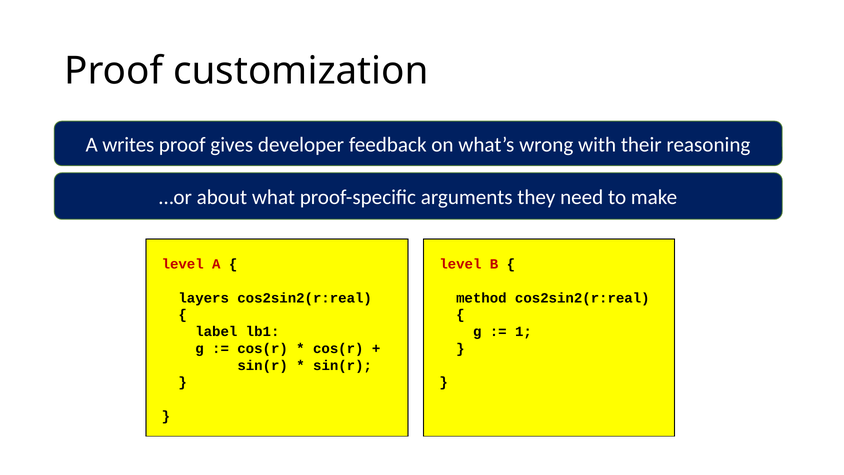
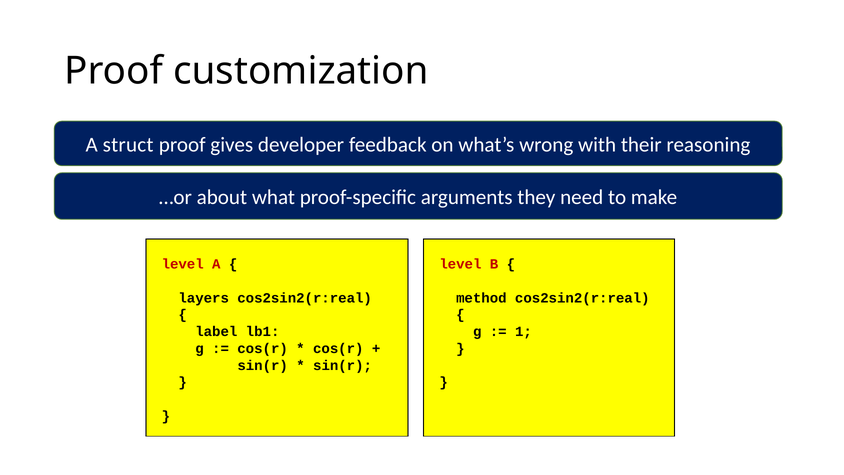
writes: writes -> struct (128, 145)
